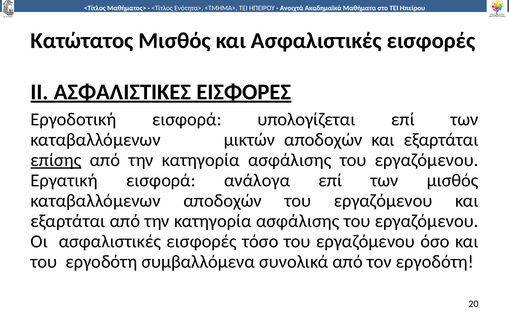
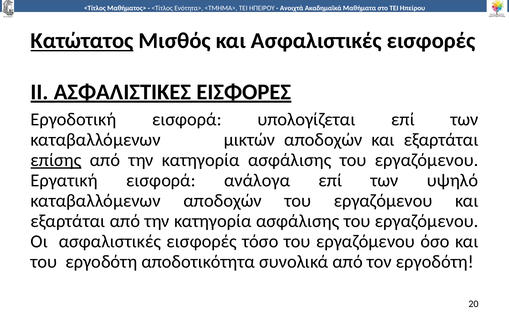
Κατώτατος underline: none -> present (82, 41)
των µισθός: µισθός -> υψηλό (453, 181)
συµβαλλόµενα: συµβαλλόµενα -> αποδοτικότητα (198, 262)
